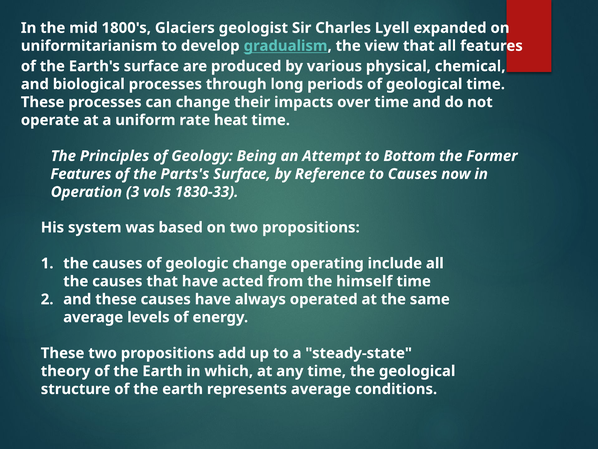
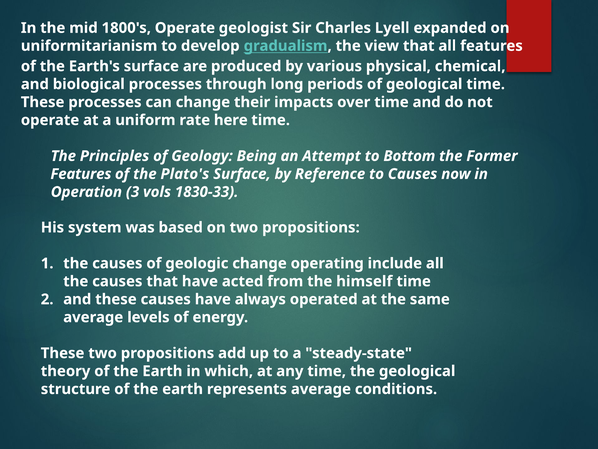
1800's Glaciers: Glaciers -> Operate (185, 28)
heat: heat -> here (231, 120)
Parts's: Parts's -> Plato's (185, 174)
